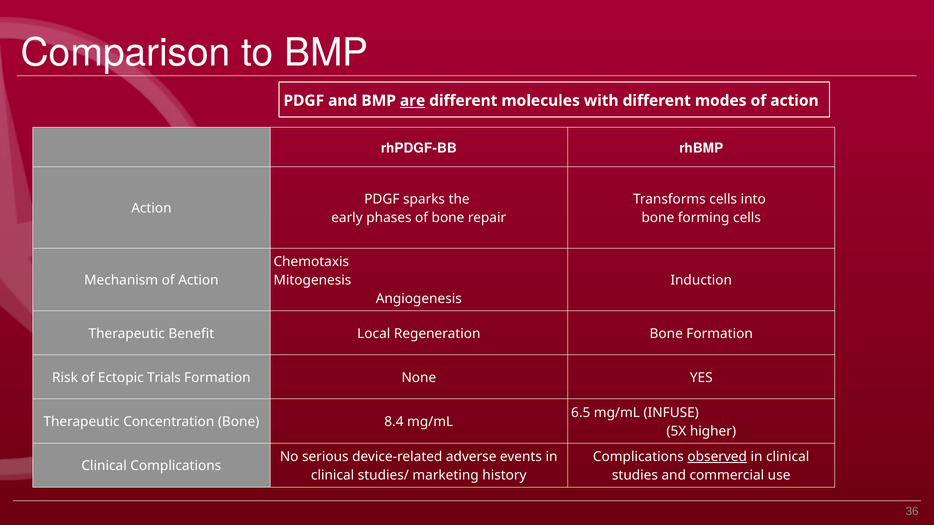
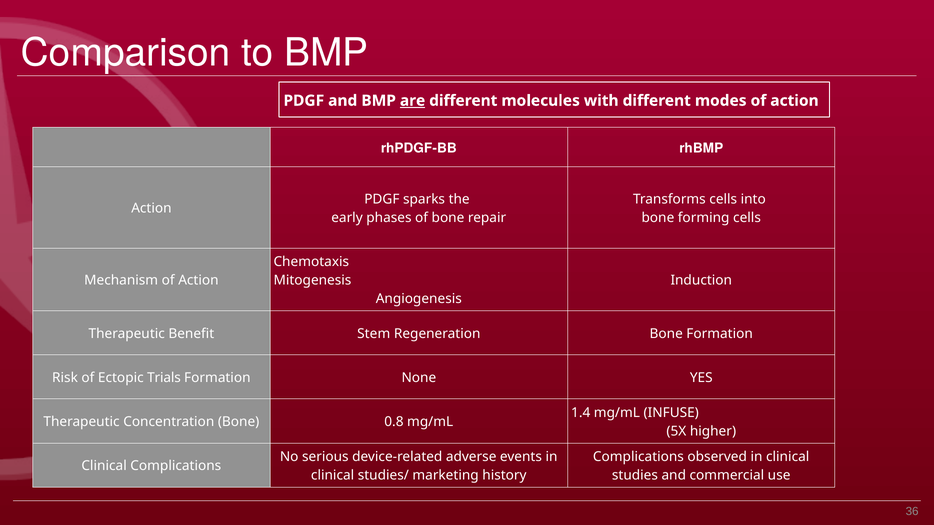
Local: Local -> Stem (374, 334)
6.5: 6.5 -> 1.4 (581, 413)
8.4: 8.4 -> 0.8 (394, 422)
observed underline: present -> none (717, 457)
